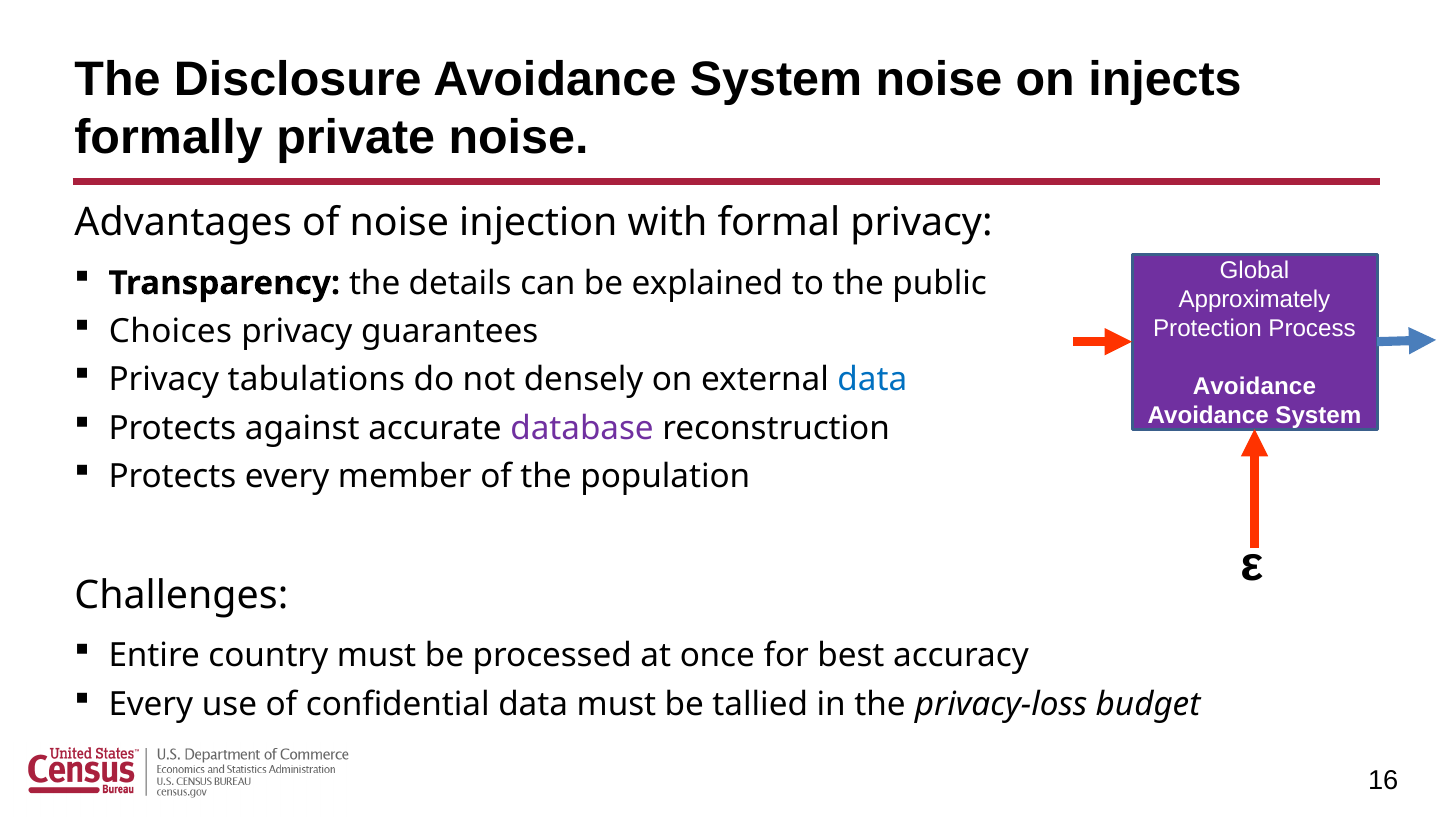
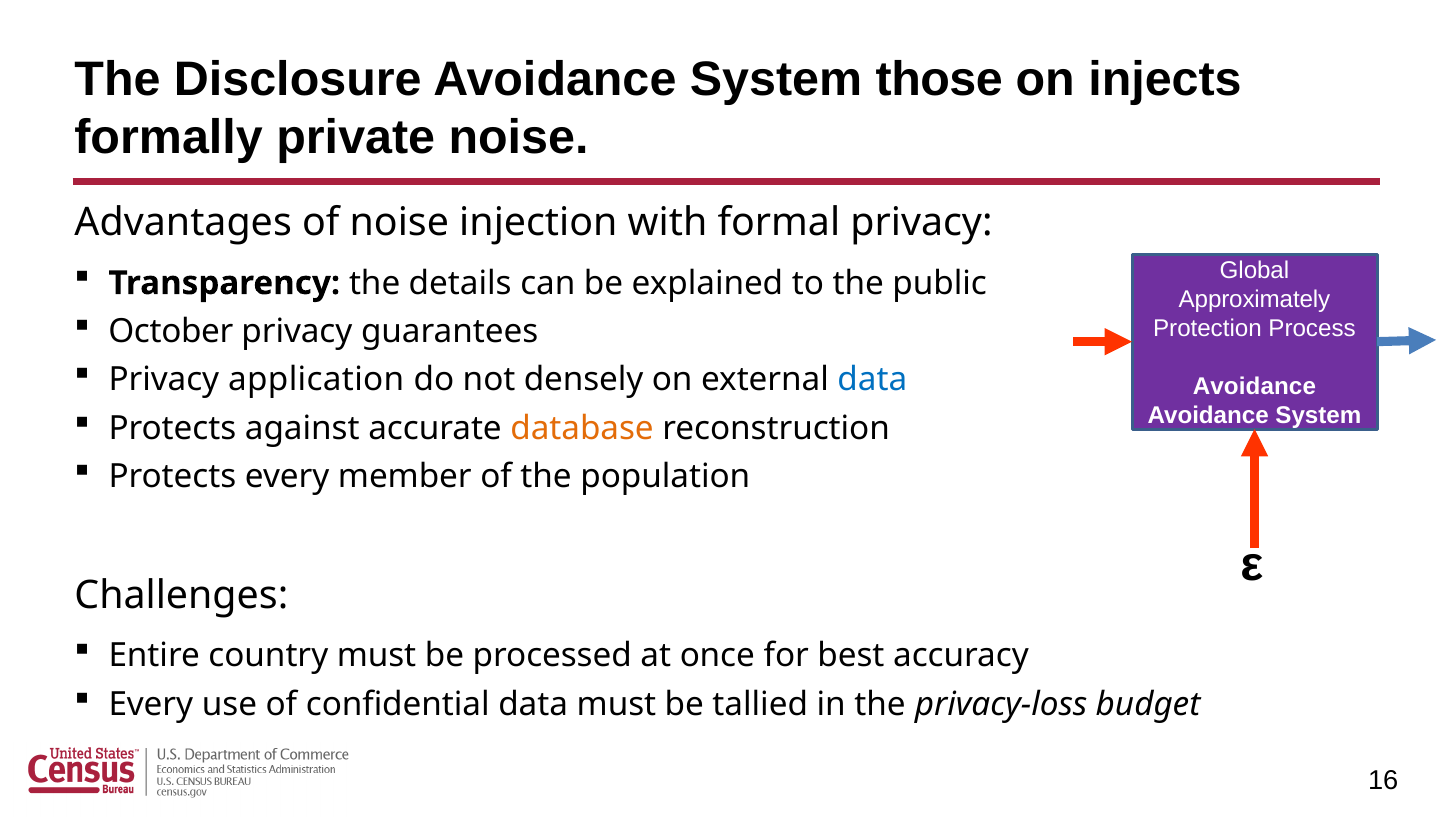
System noise: noise -> those (939, 80)
Choices: Choices -> October (171, 332)
tabulations: tabulations -> application (316, 380)
database colour: purple -> orange (582, 429)
